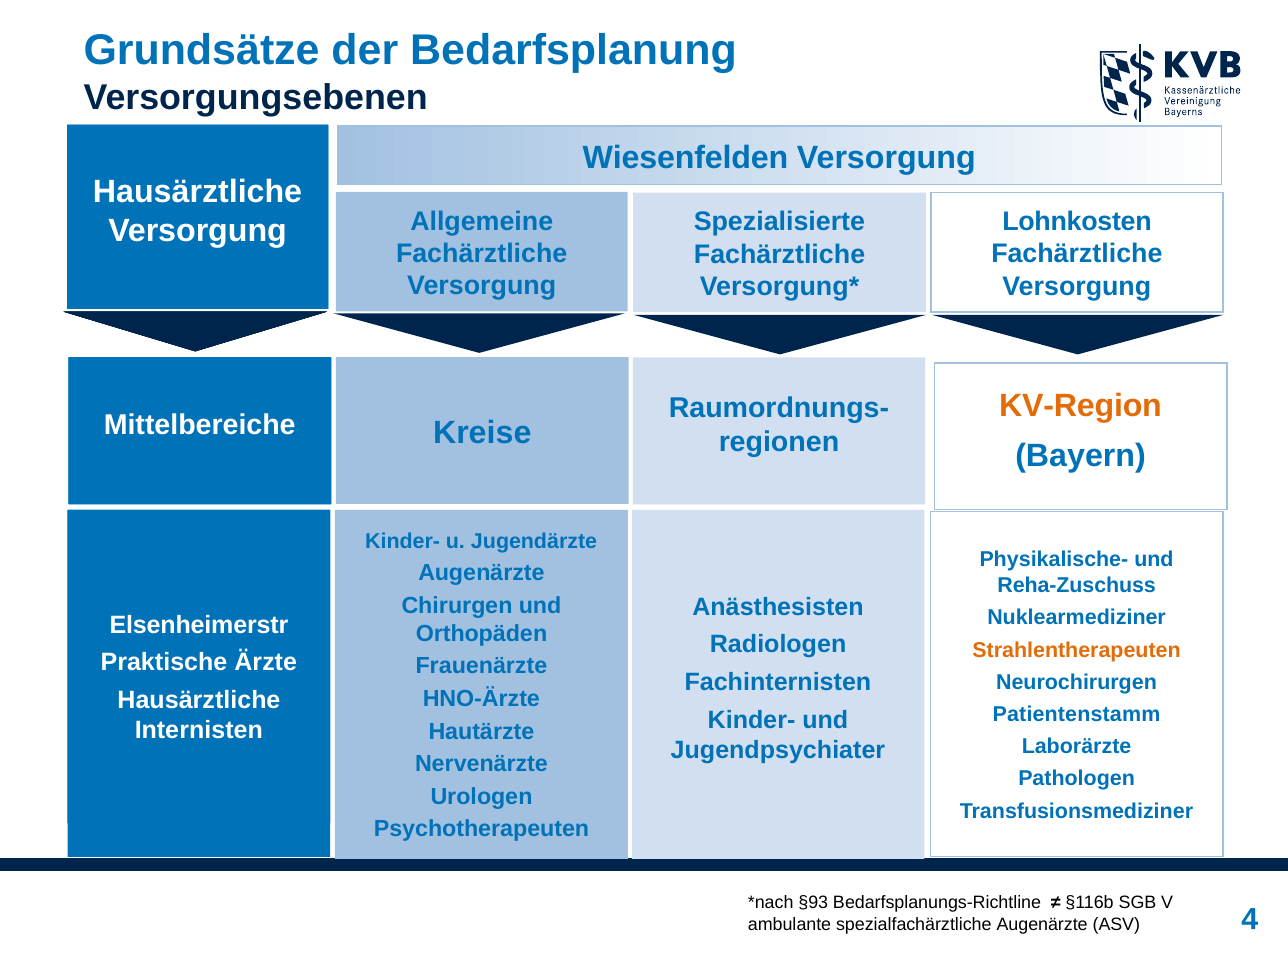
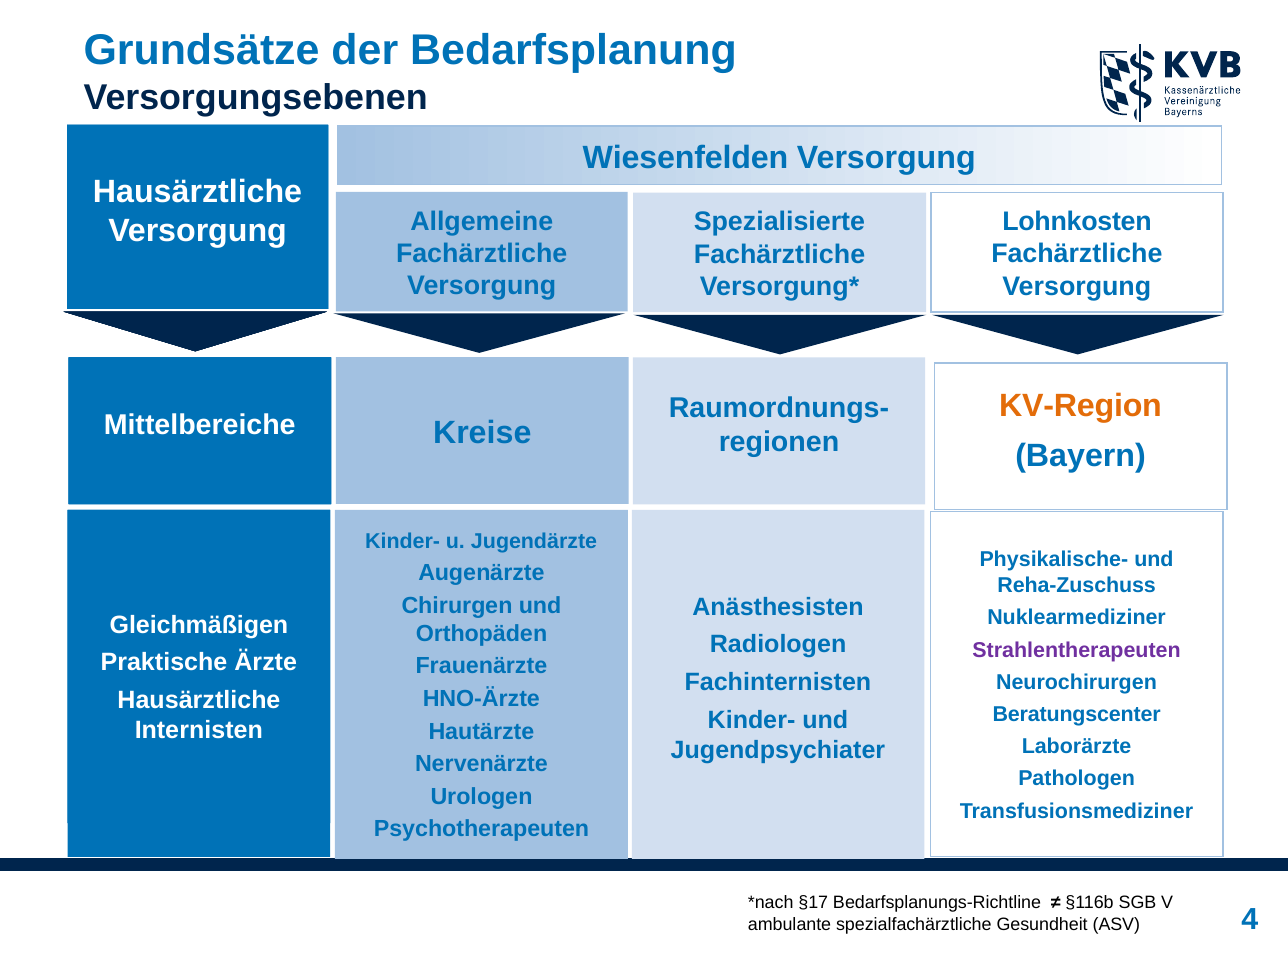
Elsenheimerstr: Elsenheimerstr -> Gleichmäßigen (199, 625)
Strahlentherapeuten colour: orange -> purple (1077, 650)
Patientenstamm: Patientenstamm -> Beratungscenter (1077, 714)
§93: §93 -> §17 (813, 903)
spezialfachärztliche Augenärzte: Augenärzte -> Gesundheit (1042, 924)
